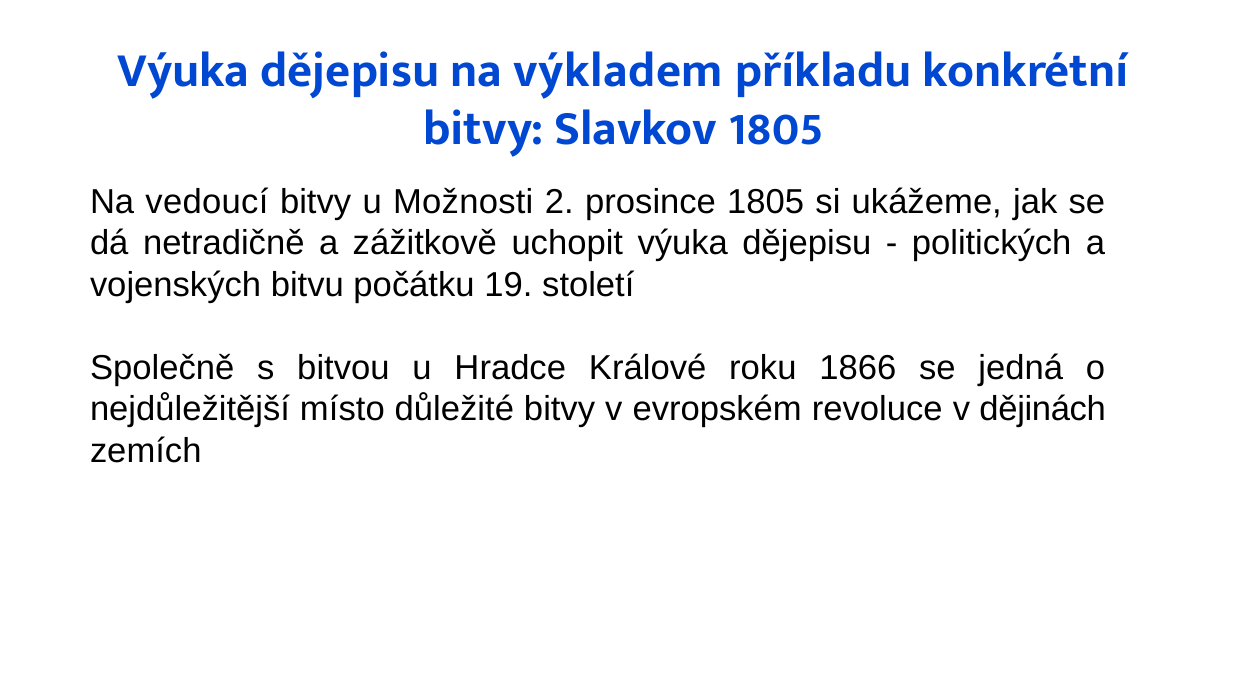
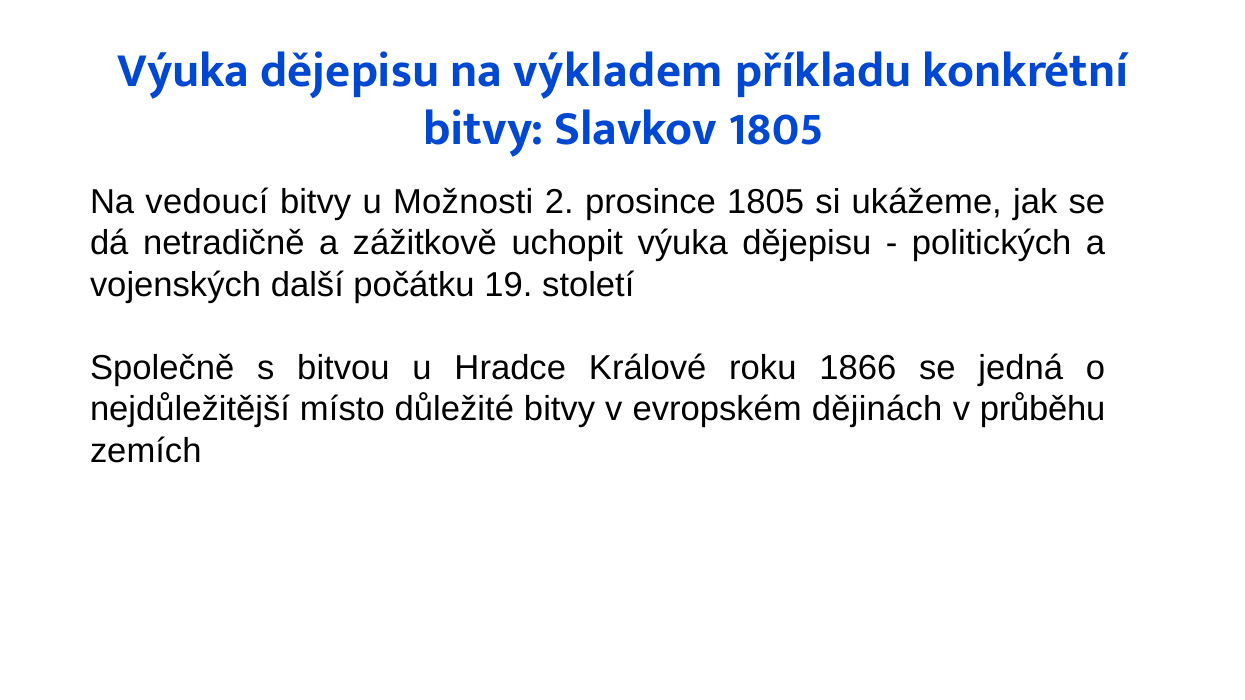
bitvu: bitvu -> další (307, 285)
revoluce: revoluce -> dějinách (877, 409)
dějinách: dějinách -> průběhu (1043, 409)
